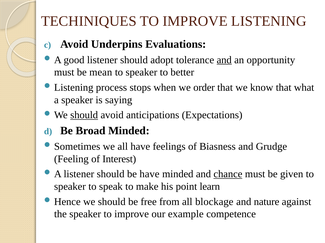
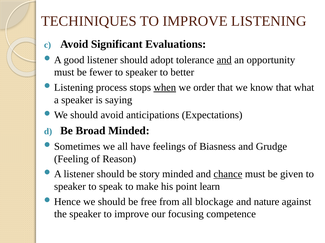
Underpins: Underpins -> Significant (117, 44)
mean: mean -> fewer (101, 73)
when underline: none -> present (165, 88)
should underline: present -> none (84, 115)
Interest: Interest -> Reason (119, 159)
be have: have -> story (150, 175)
example: example -> focusing (186, 215)
